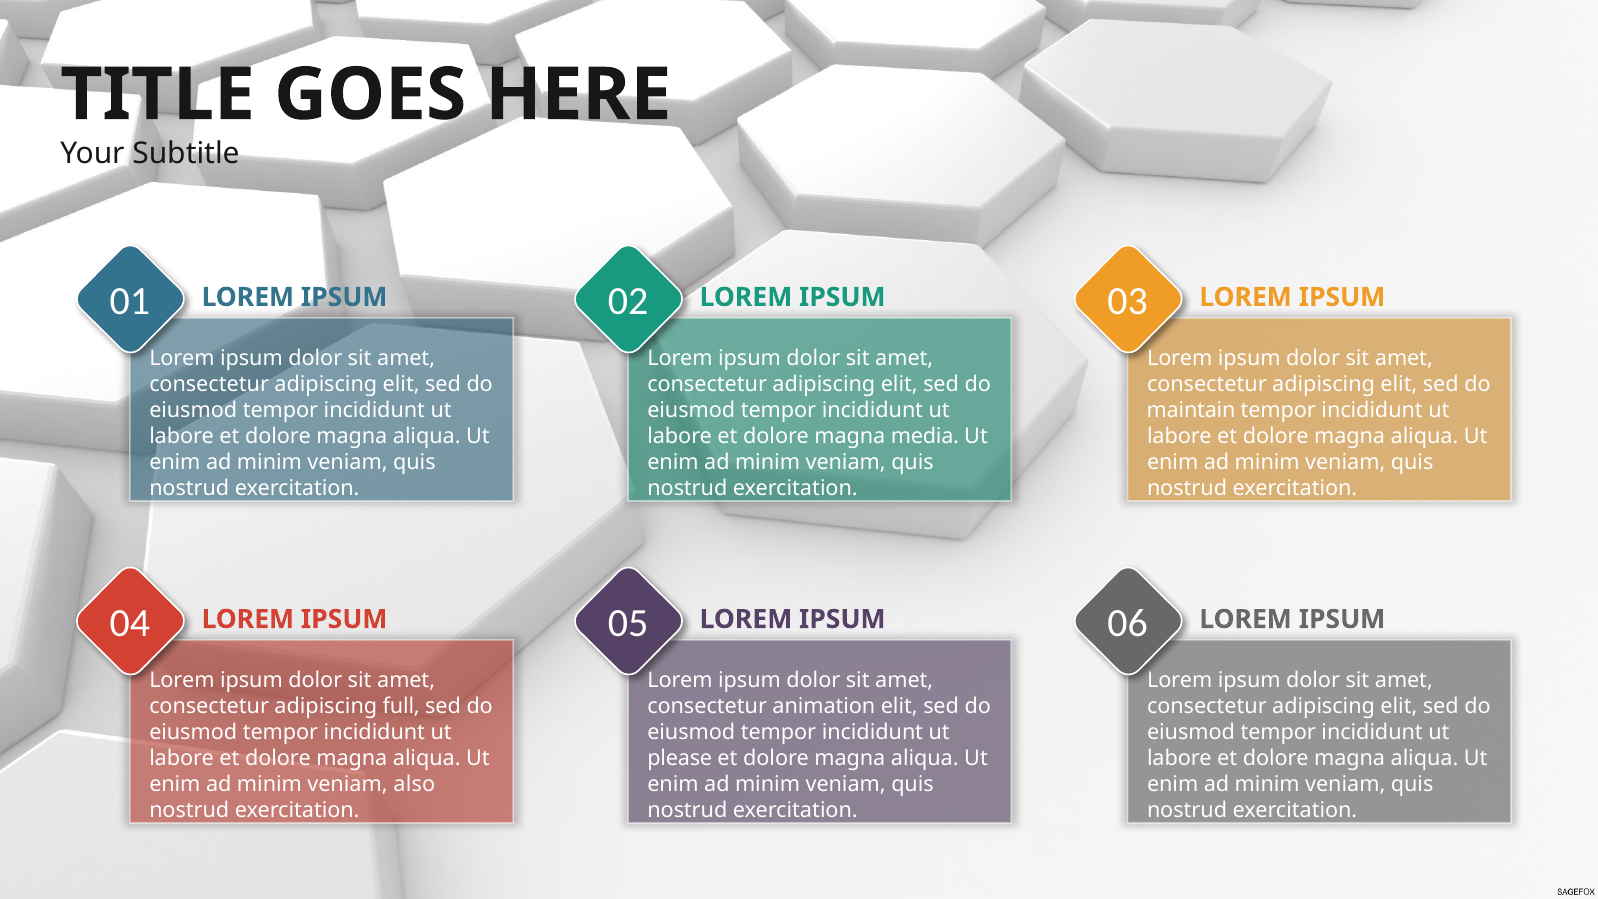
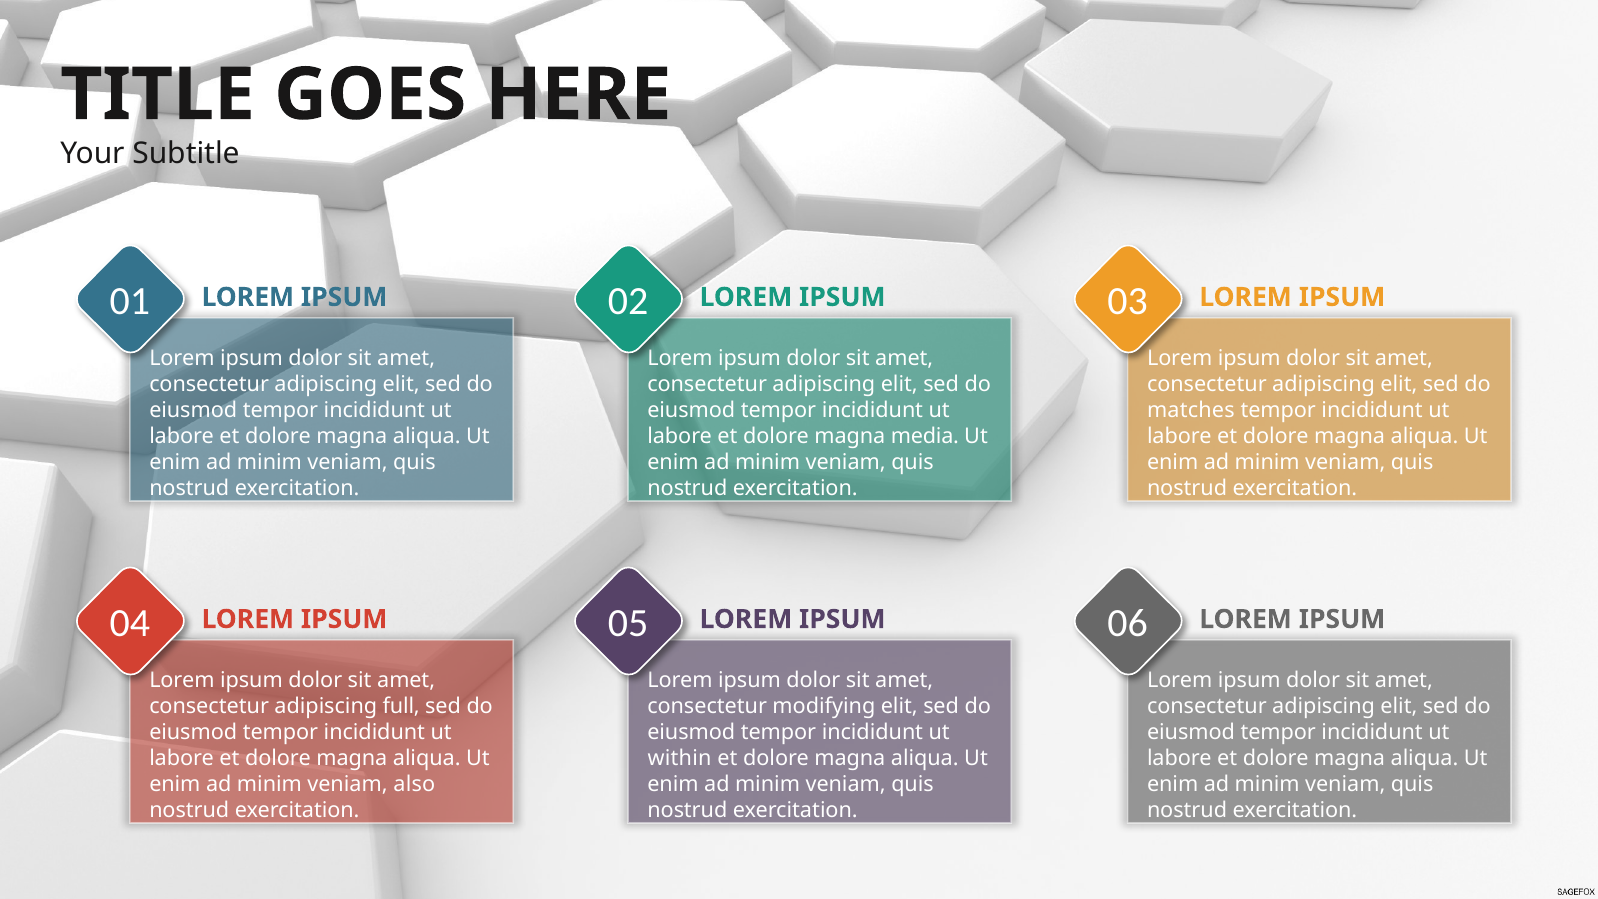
maintain: maintain -> matches (1191, 410)
animation: animation -> modifying (824, 706)
please: please -> within (680, 758)
